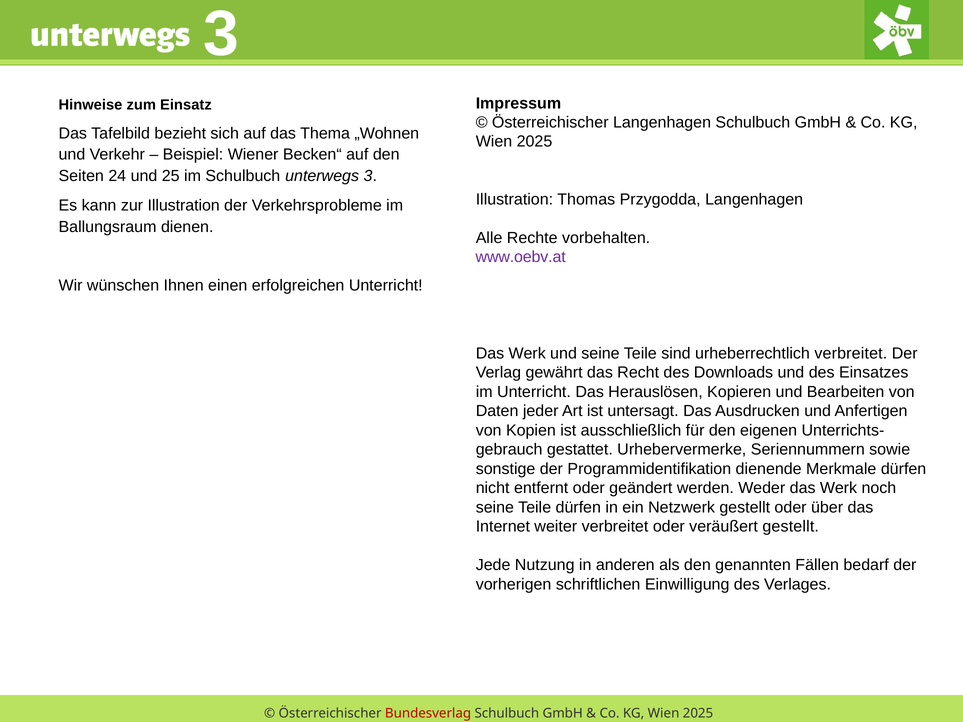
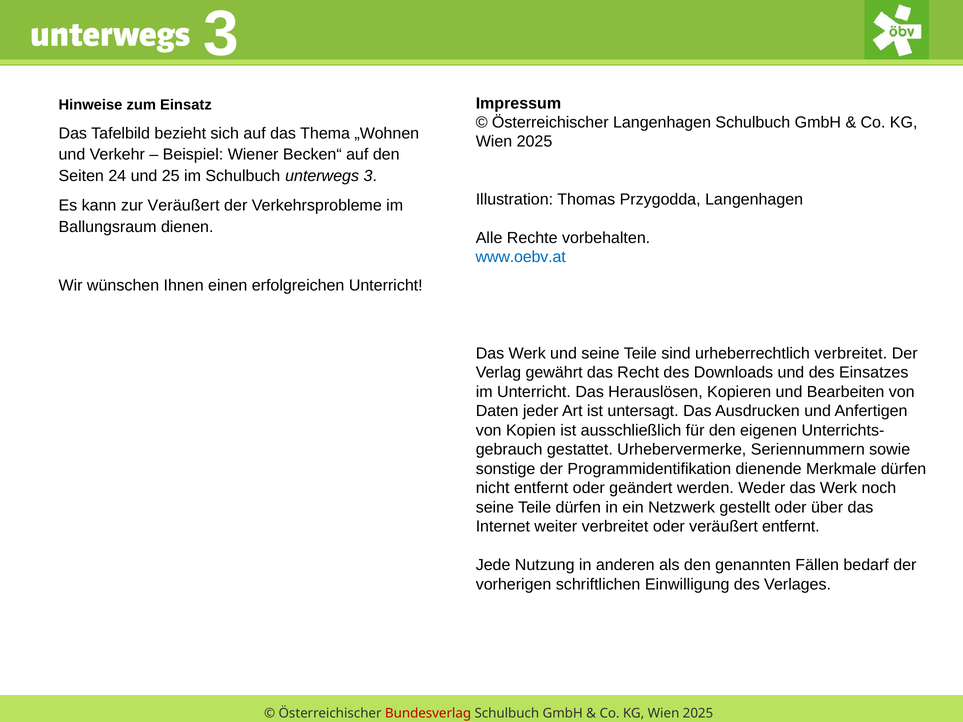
zur Illustration: Illustration -> Veräußert (184, 206)
www.oebv.at colour: purple -> blue (521, 257)
veräußert gestellt: gestellt -> entfernt (791, 527)
